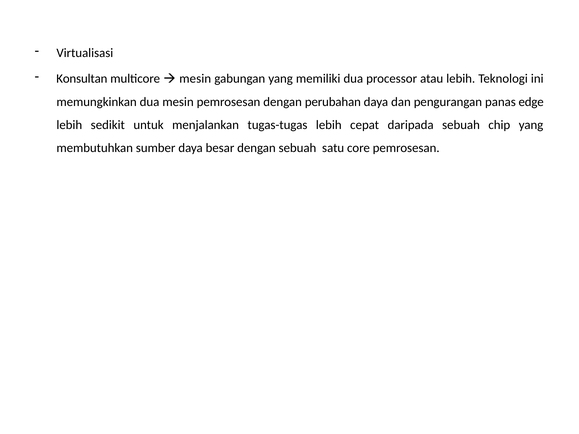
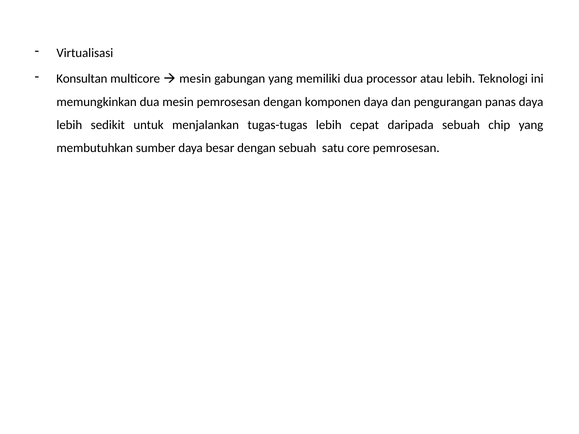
perubahan: perubahan -> komponen (333, 102)
panas edge: edge -> daya (531, 102)
